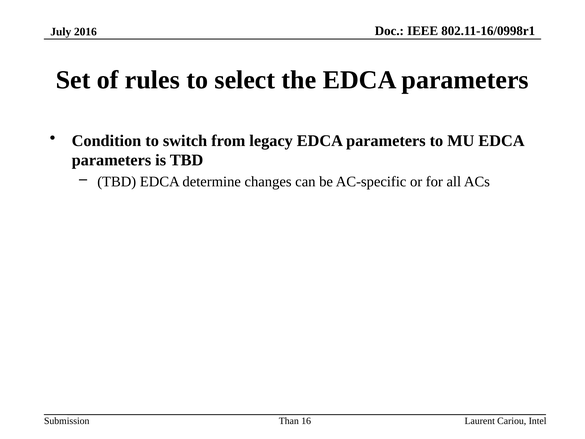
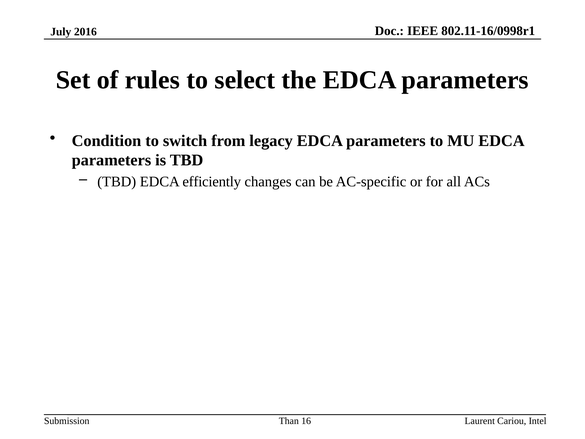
determine: determine -> efficiently (212, 181)
